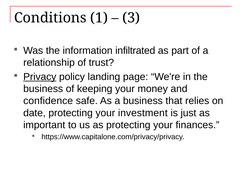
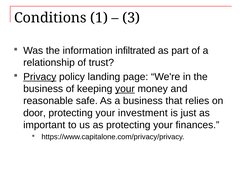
your underline: none -> present (125, 89)
confidence: confidence -> reasonable (48, 101)
date: date -> door (35, 113)
